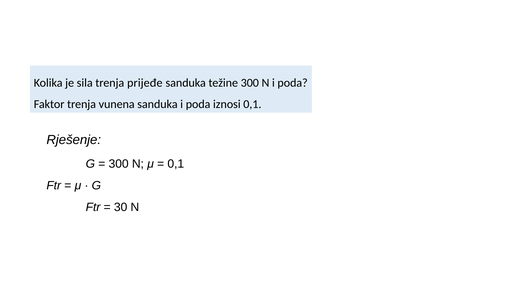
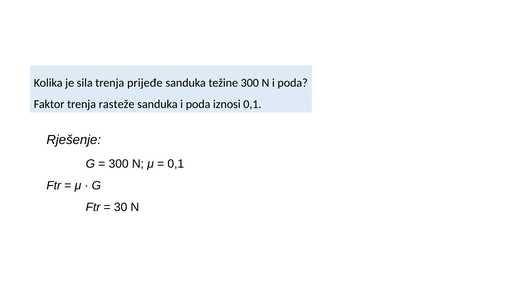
vunena: vunena -> rasteže (117, 104)
